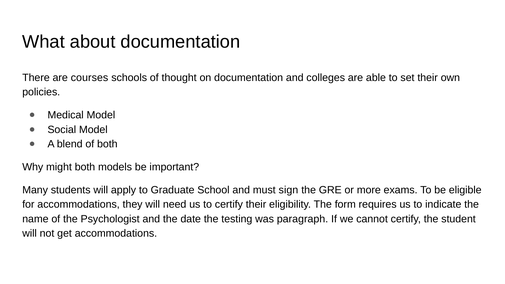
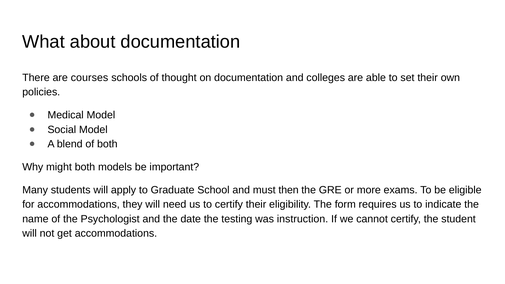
sign: sign -> then (289, 190)
paragraph: paragraph -> instruction (303, 219)
